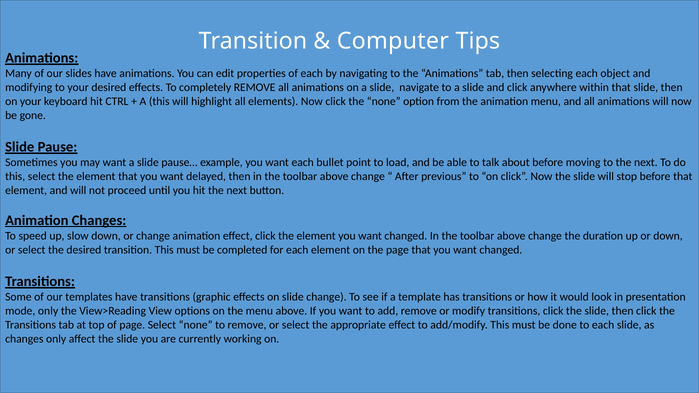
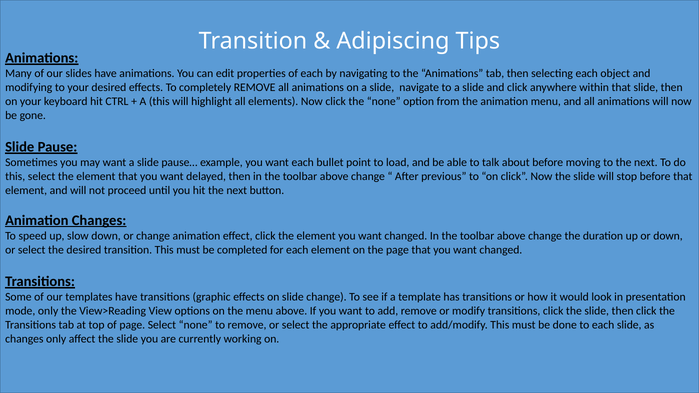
Computer: Computer -> Adipiscing (393, 41)
